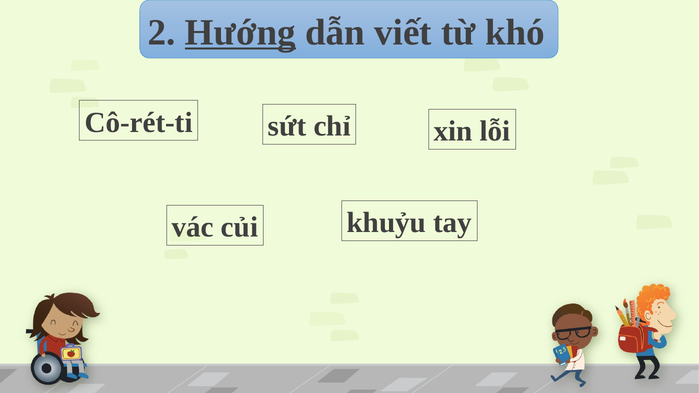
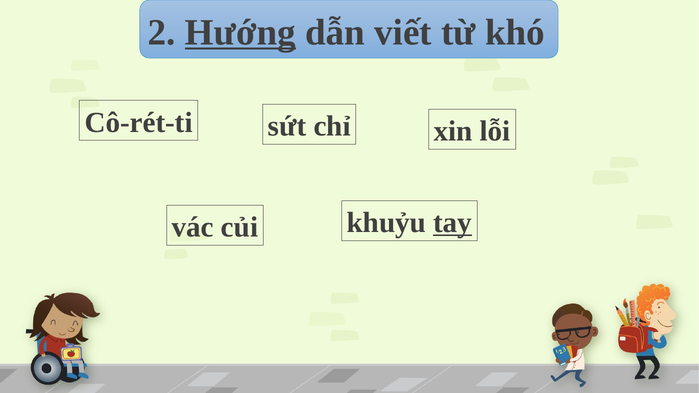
tay underline: none -> present (453, 223)
